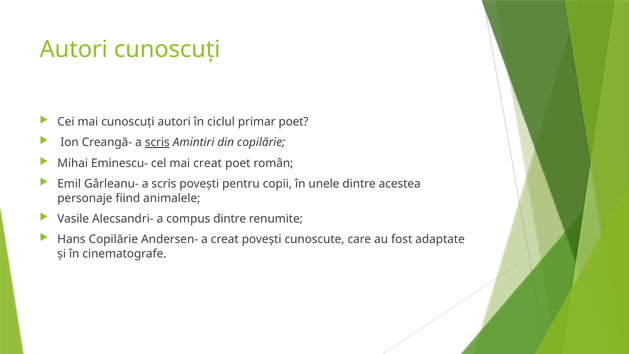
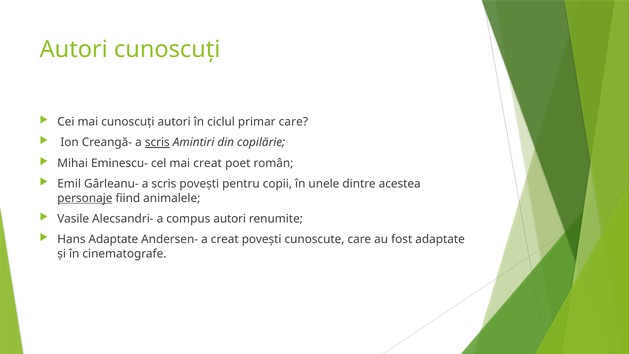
primar poet: poet -> care (293, 122)
personaje underline: none -> present (85, 198)
compus dintre: dintre -> autori (230, 219)
Hans Copilărie: Copilărie -> Adaptate (113, 239)
